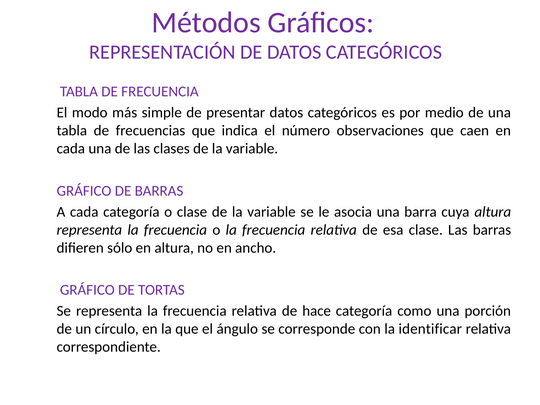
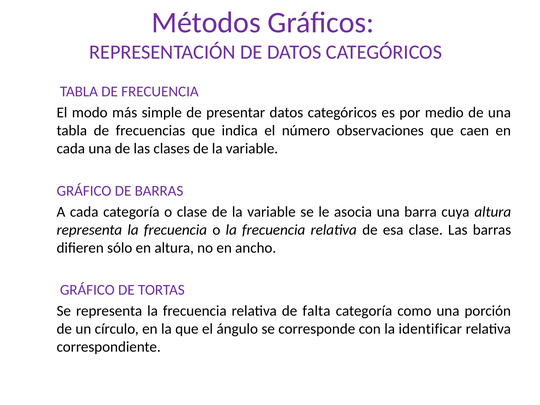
hace: hace -> falta (316, 311)
